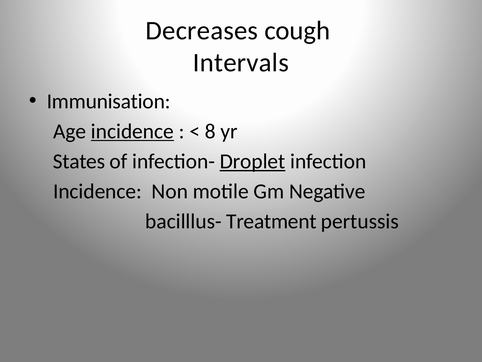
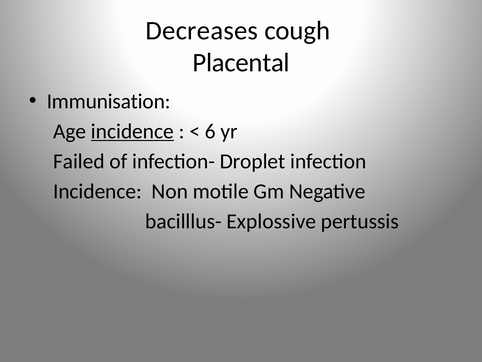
Intervals: Intervals -> Placental (241, 63)
8: 8 -> 6 (210, 131)
States: States -> Failed (79, 161)
Droplet underline: present -> none (253, 161)
Treatment: Treatment -> Explossive (271, 221)
